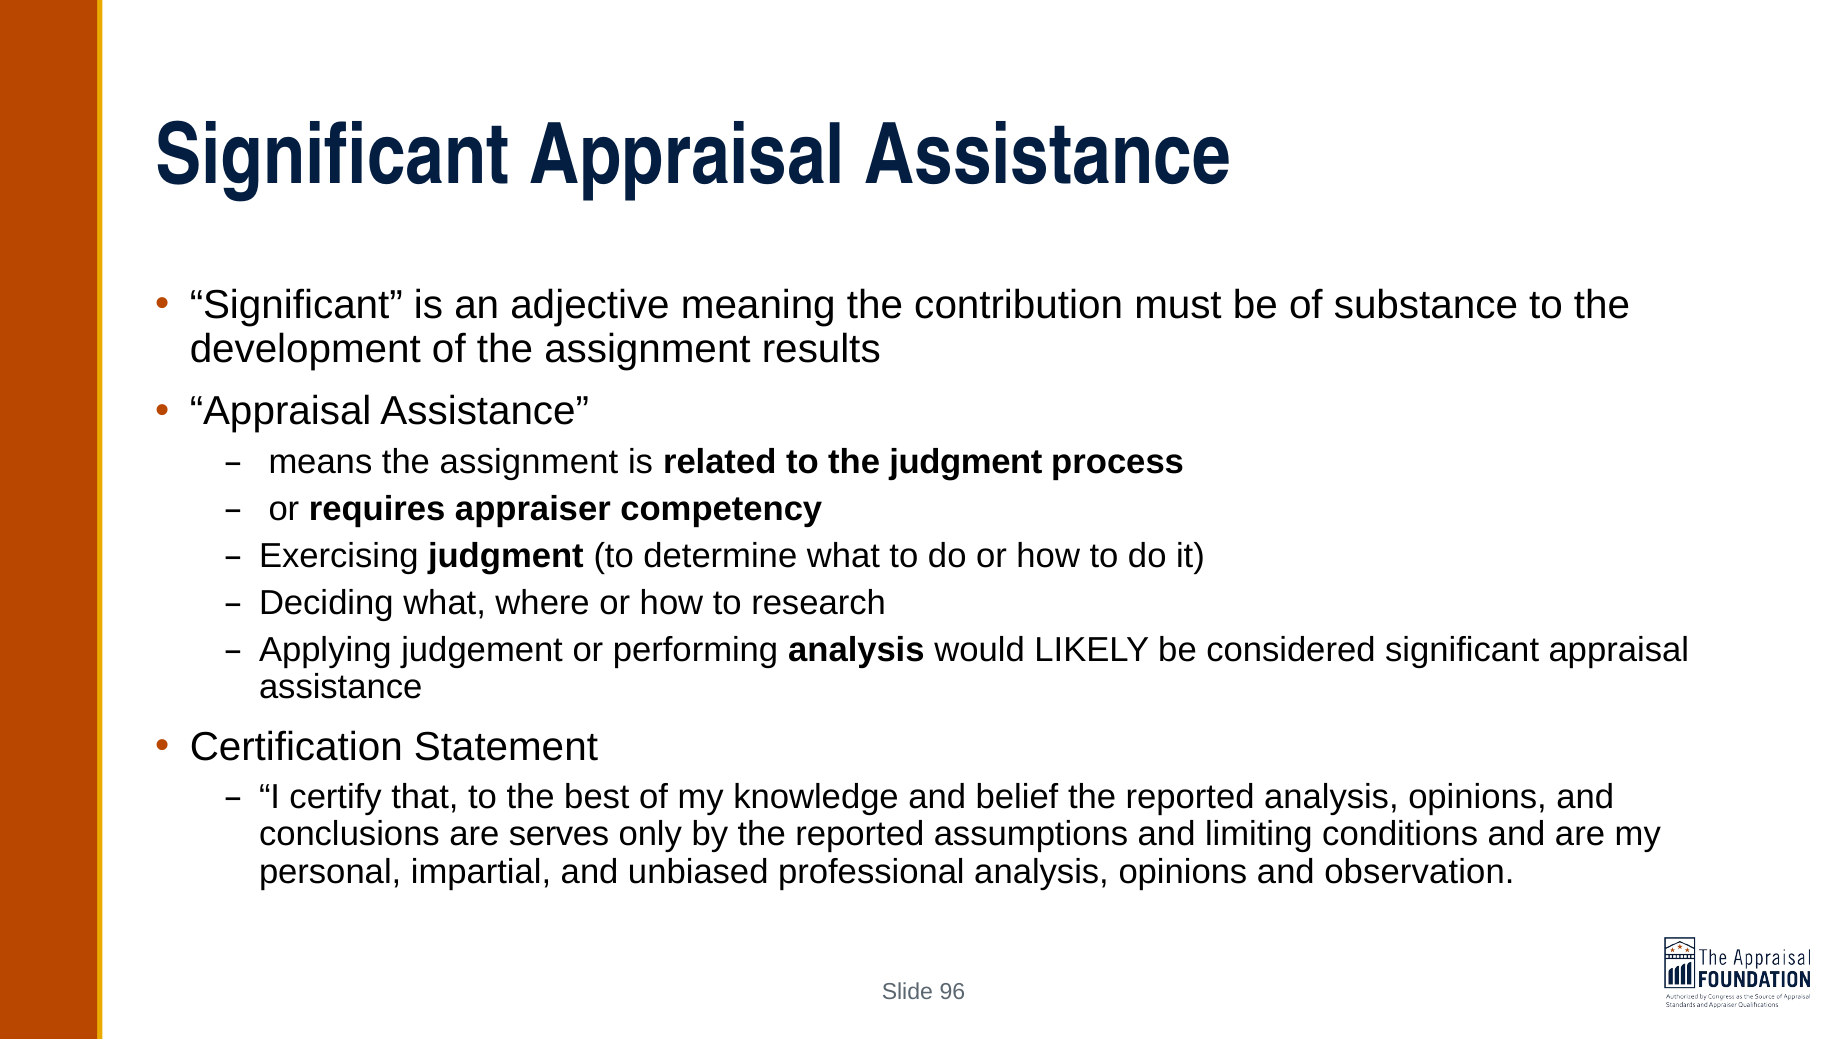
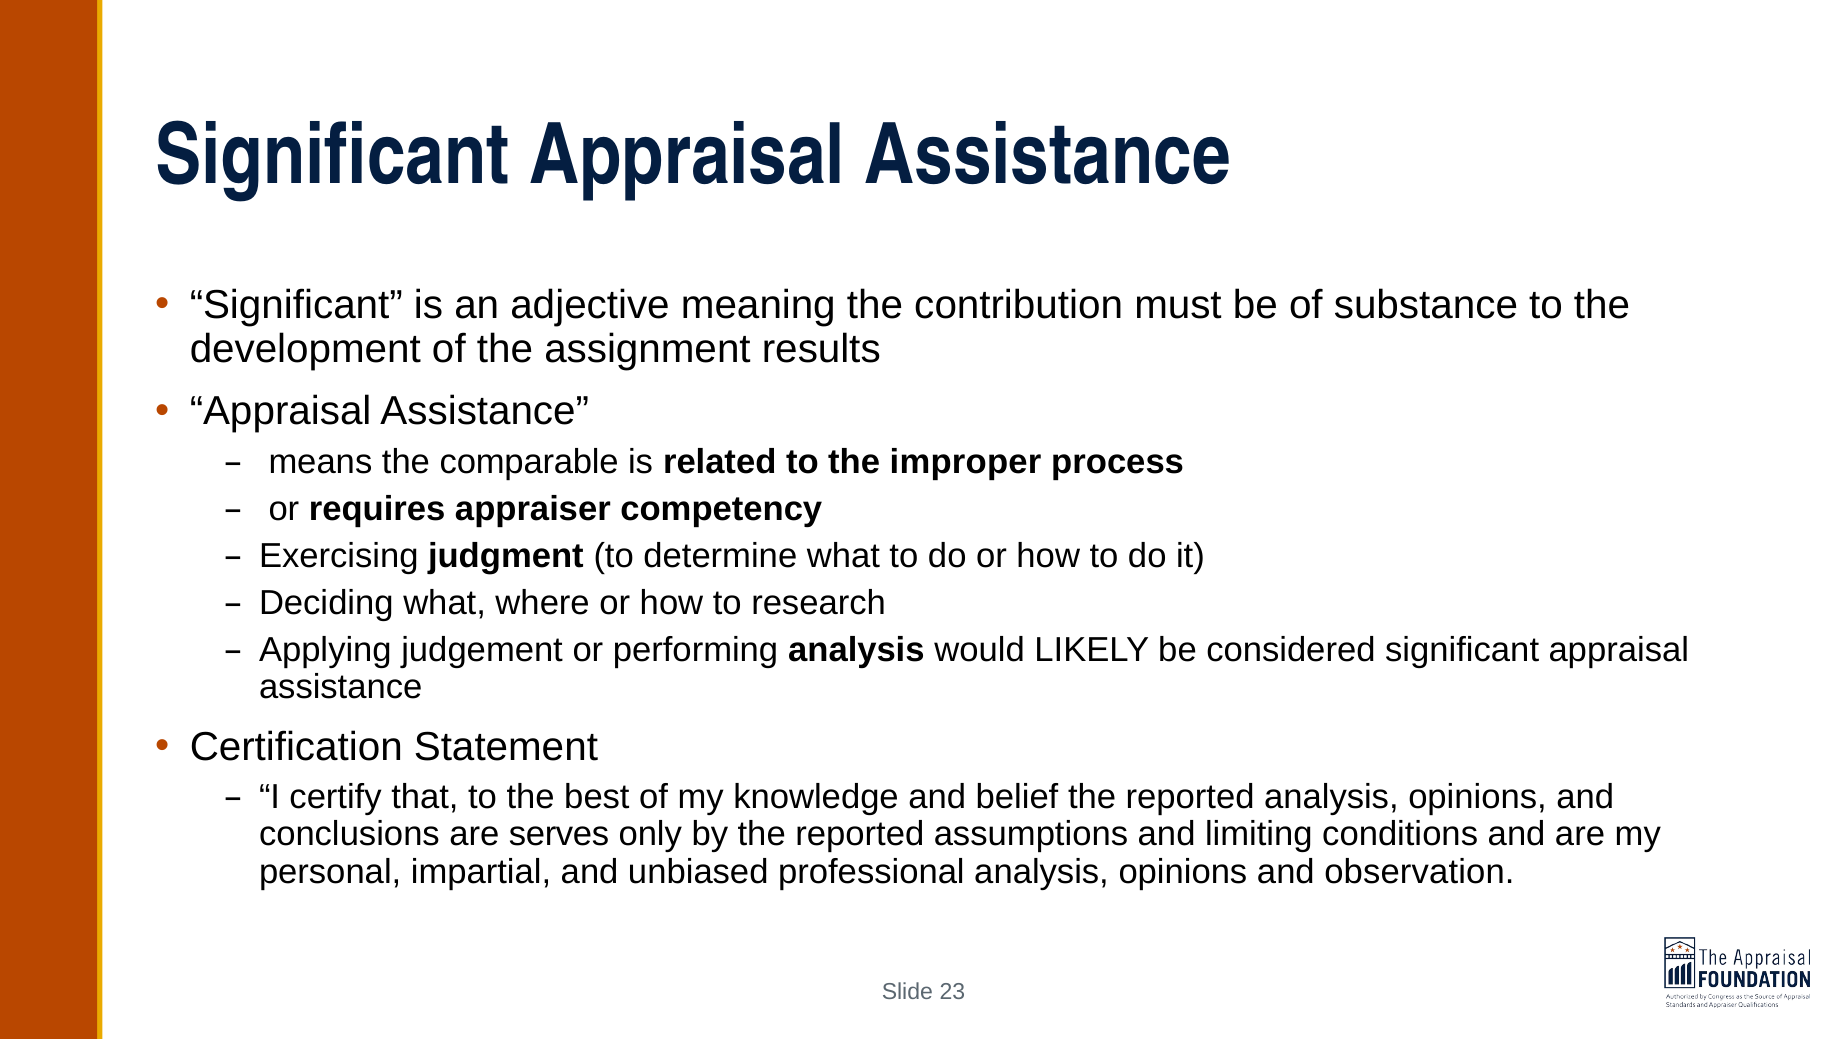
means the assignment: assignment -> comparable (529, 462)
the judgment: judgment -> improper (966, 462)
96: 96 -> 23 (952, 992)
